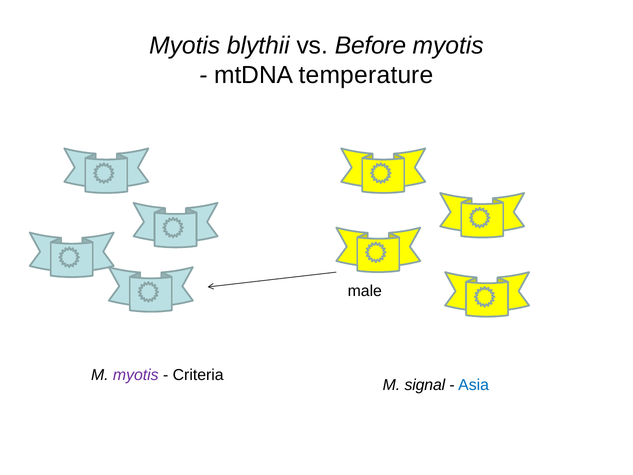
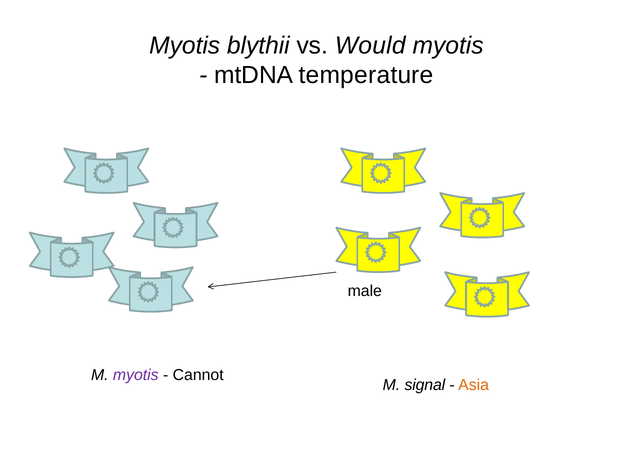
Before: Before -> Would (370, 46)
Criteria: Criteria -> Cannot (198, 375)
Asia colour: blue -> orange (474, 385)
